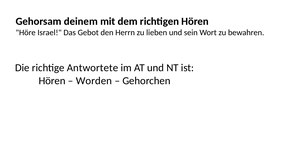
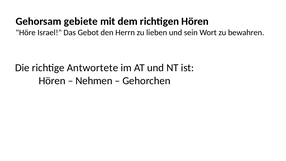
deinem: deinem -> gebiete (81, 21)
Worden: Worden -> Nehmen (94, 81)
